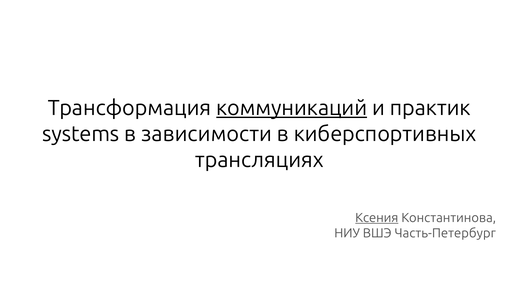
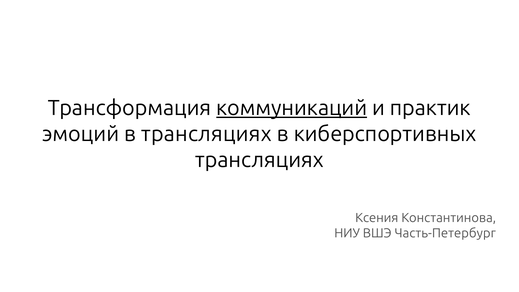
systems: systems -> эмоций (81, 134)
в зависимости: зависимости -> трансляциях (206, 134)
Ксения underline: present -> none (377, 218)
